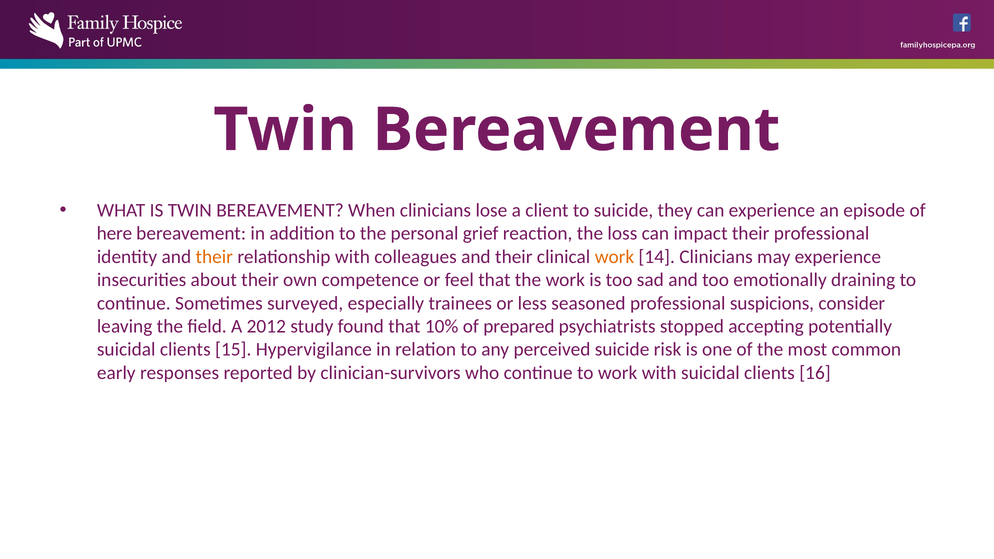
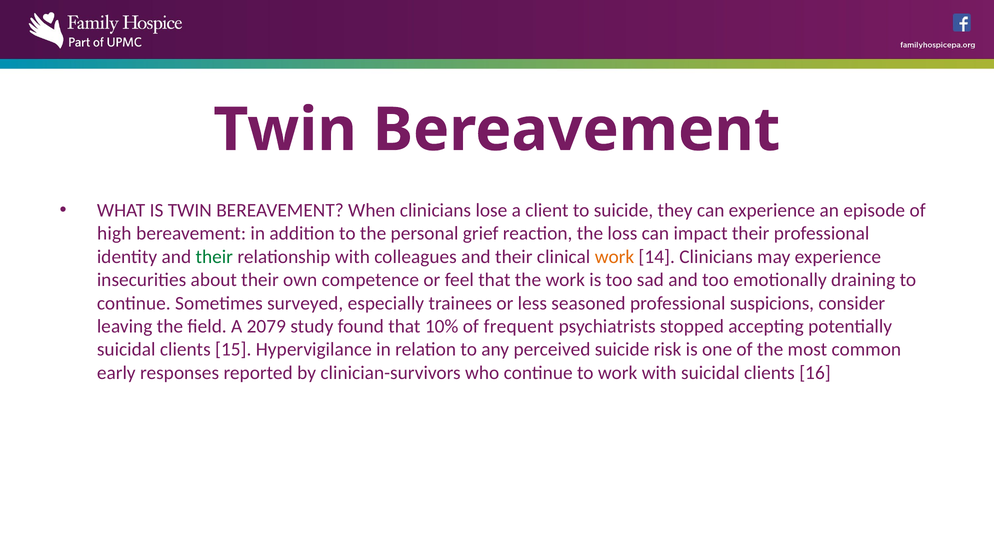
here: here -> high (114, 234)
their colour: orange -> green (214, 257)
2012: 2012 -> 2079 (266, 326)
prepared: prepared -> frequent (519, 326)
